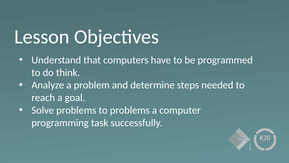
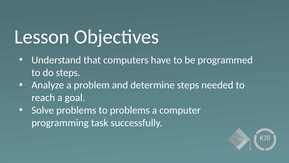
do think: think -> steps (68, 72)
